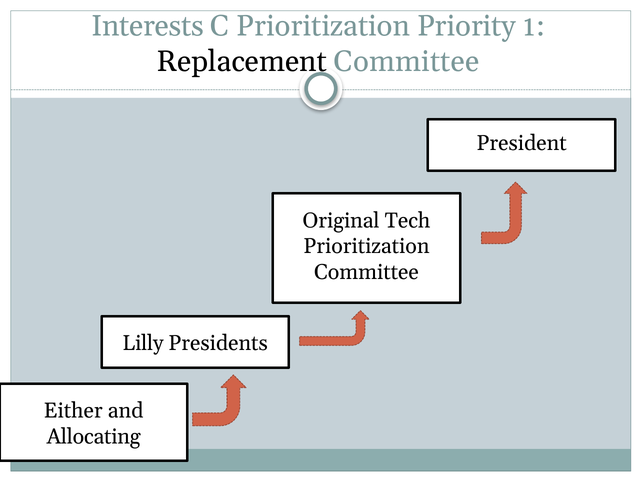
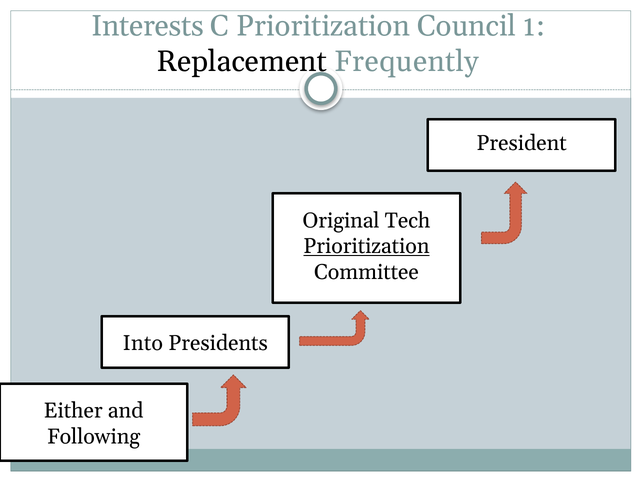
Priority: Priority -> Council (467, 26)
Replacement Committee: Committee -> Frequently (407, 61)
Prioritization underline: none -> present (366, 246)
Lilly: Lilly -> Into (143, 343)
Allocating: Allocating -> Following (94, 436)
